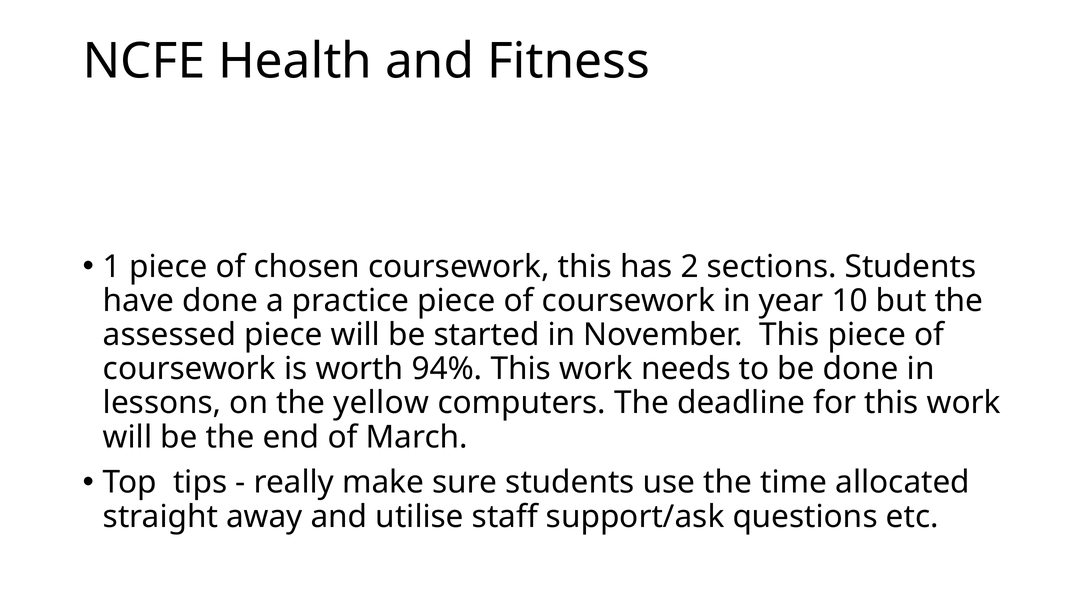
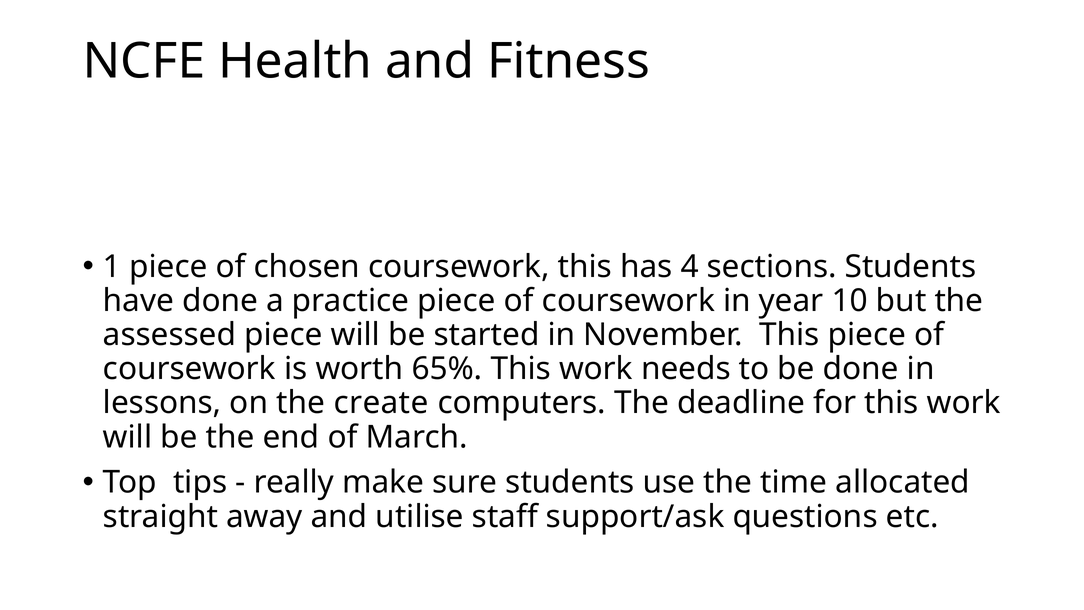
2: 2 -> 4 (690, 266)
94%: 94% -> 65% (447, 369)
yellow: yellow -> create (381, 403)
